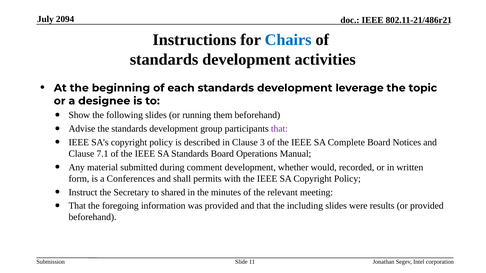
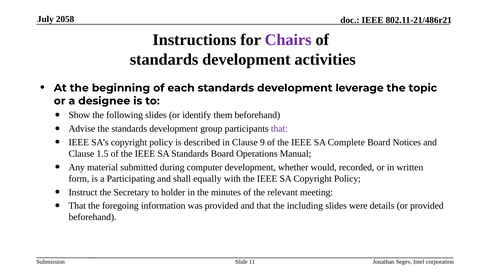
2094: 2094 -> 2058 (65, 19)
Chairs colour: blue -> purple (288, 40)
running: running -> identify (197, 115)
3: 3 -> 9 (262, 143)
7.1: 7.1 -> 1.5 (102, 154)
comment: comment -> computer (205, 168)
Conferences: Conferences -> Participating (131, 179)
permits: permits -> equally (207, 179)
shared: shared -> holder (173, 192)
results: results -> details (382, 206)
